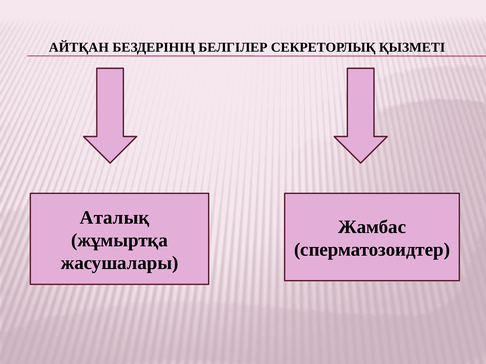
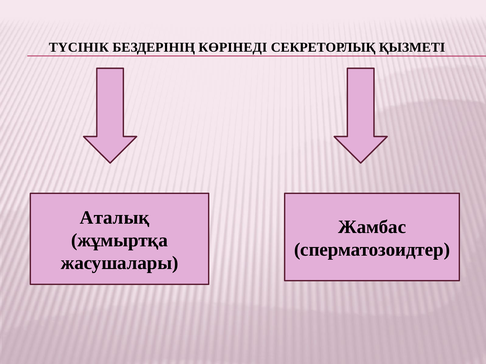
АЙТҚАН: АЙТҚАН -> ТҮСІНІК (79, 48)
БЕЛГІЛЕР: БЕЛГІЛЕР -> КӨРІНЕДІ (233, 48)
